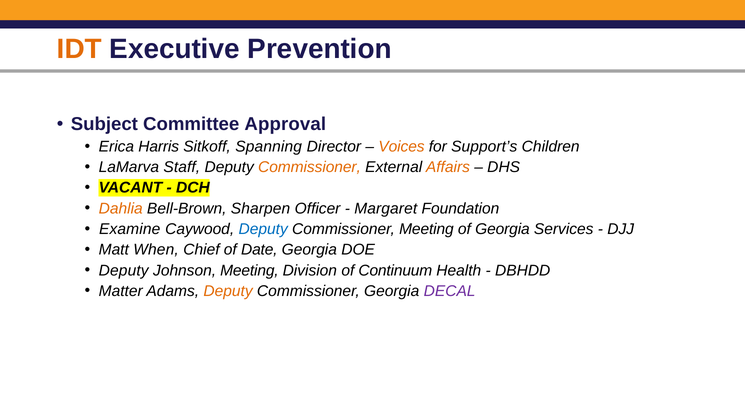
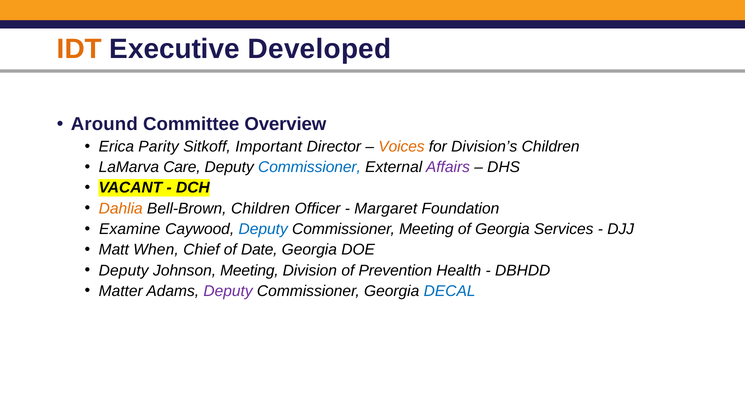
Prevention: Prevention -> Developed (319, 49)
Subject: Subject -> Around (104, 124)
Approval: Approval -> Overview (285, 124)
Harris: Harris -> Parity (159, 147)
Spanning: Spanning -> Important (269, 147)
Support’s: Support’s -> Division’s (484, 147)
Staff: Staff -> Care (182, 167)
Commissioner colour: orange -> blue (310, 167)
Affairs colour: orange -> purple (448, 167)
Bell-Brown Sharpen: Sharpen -> Children (261, 209)
Continuum: Continuum -> Prevention (395, 270)
Deputy colour: orange -> purple (228, 291)
DECAL colour: purple -> blue (450, 291)
